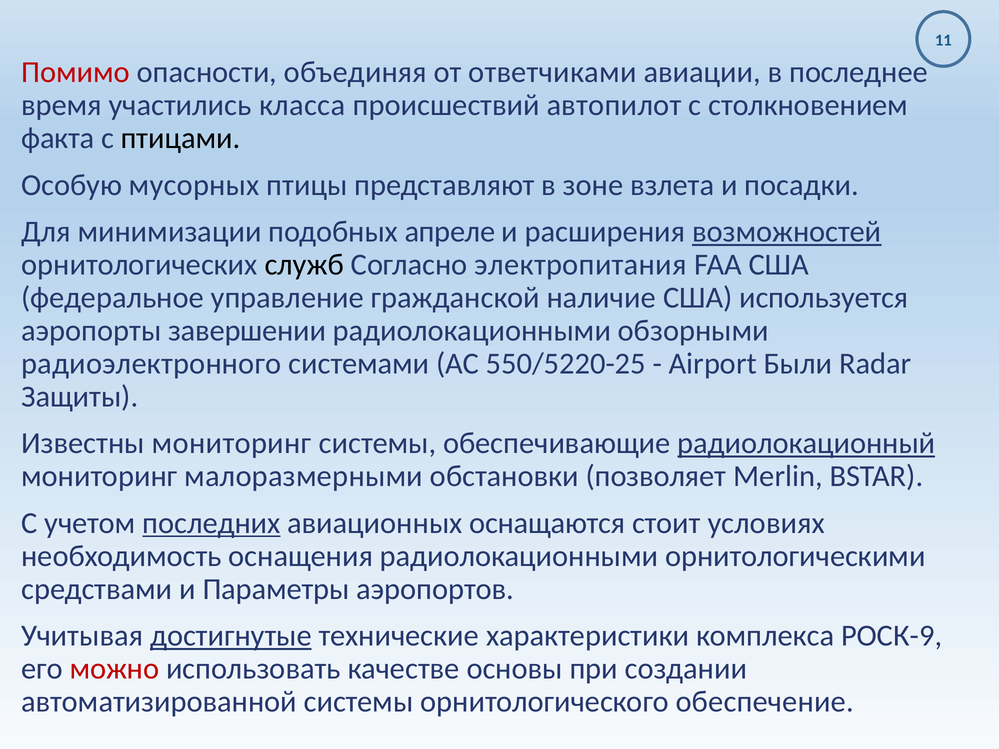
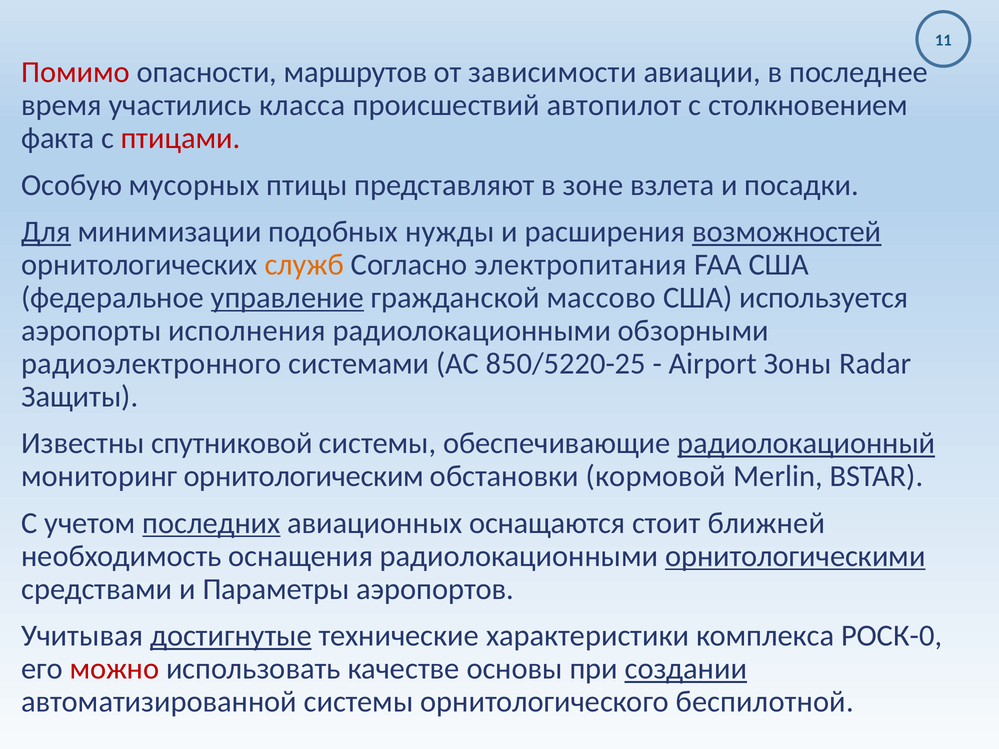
объединяя: объединяя -> маршрутов (356, 72)
ответчиками: ответчиками -> зависимости (552, 72)
птицами colour: black -> red (181, 138)
Для underline: none -> present (46, 232)
апреле: апреле -> нужды (450, 232)
служб colour: black -> orange (304, 265)
управление underline: none -> present (287, 298)
наличие: наличие -> массово (601, 298)
завершении: завершении -> исполнения (247, 331)
550/5220-25: 550/5220-25 -> 850/5220-25 (566, 364)
Были: Были -> Зоны (798, 364)
Известны мониторинг: мониторинг -> спутниковой (232, 443)
малоразмерными: малоразмерными -> орнитологическим (304, 476)
позволяет: позволяет -> кормовой (656, 476)
условиях: условиях -> ближней (766, 523)
орнитологическими underline: none -> present (795, 556)
РОСК-9: РОСК-9 -> РОСК-0 (892, 636)
создании underline: none -> present (686, 669)
обеспечение: обеспечение -> беспилотной (765, 702)
